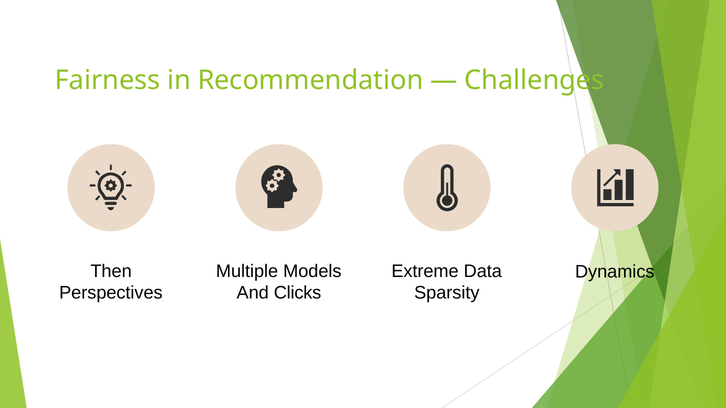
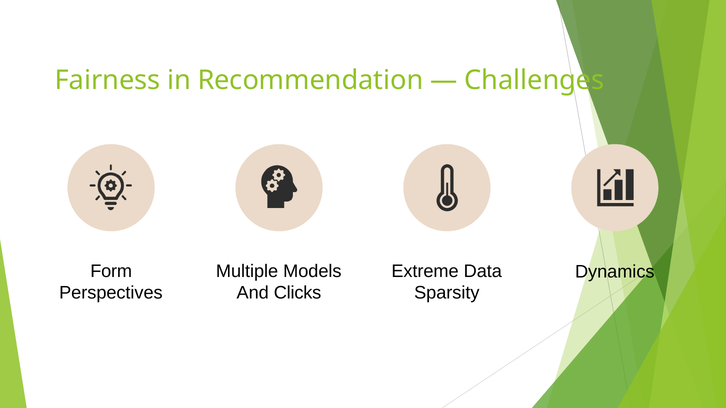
Then: Then -> Form (111, 272)
